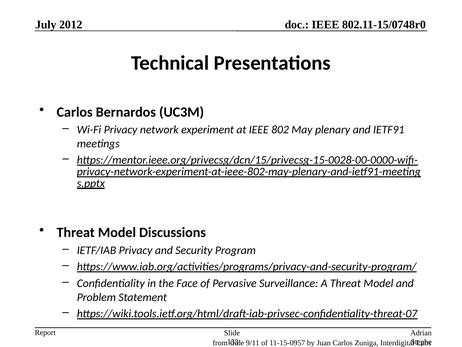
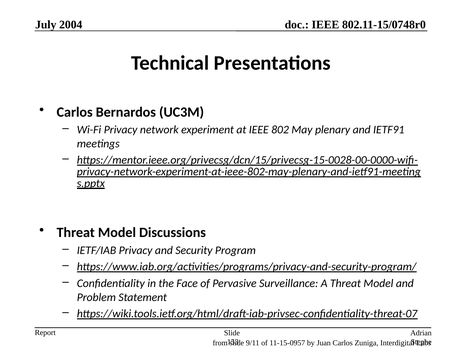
2012: 2012 -> 2004 (71, 25)
